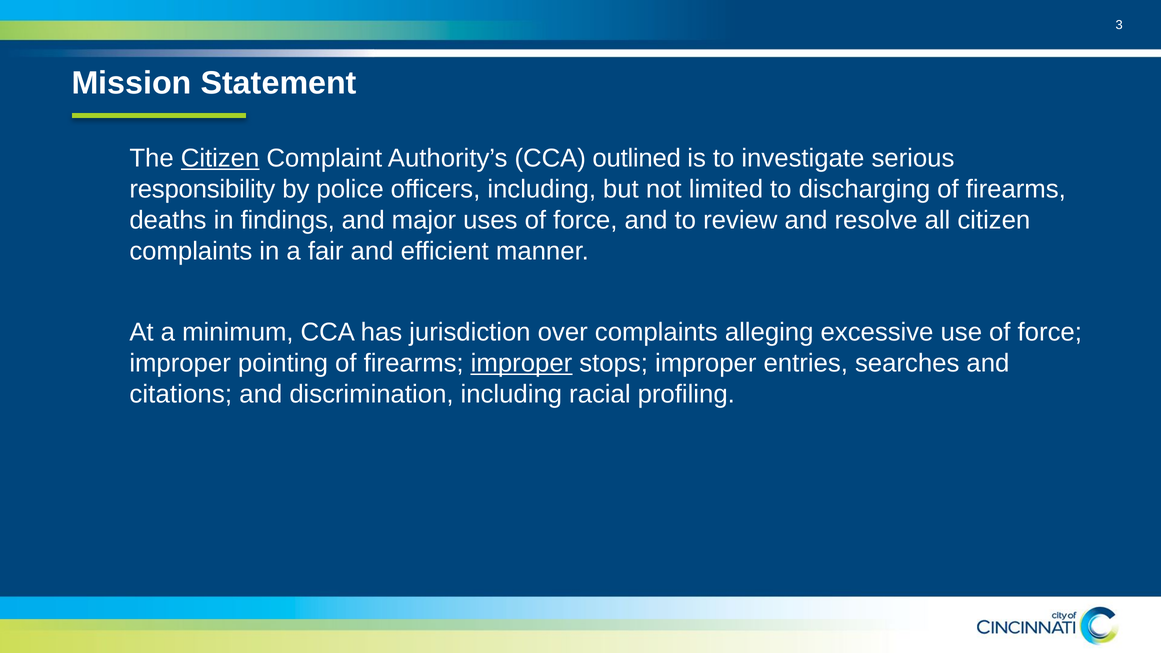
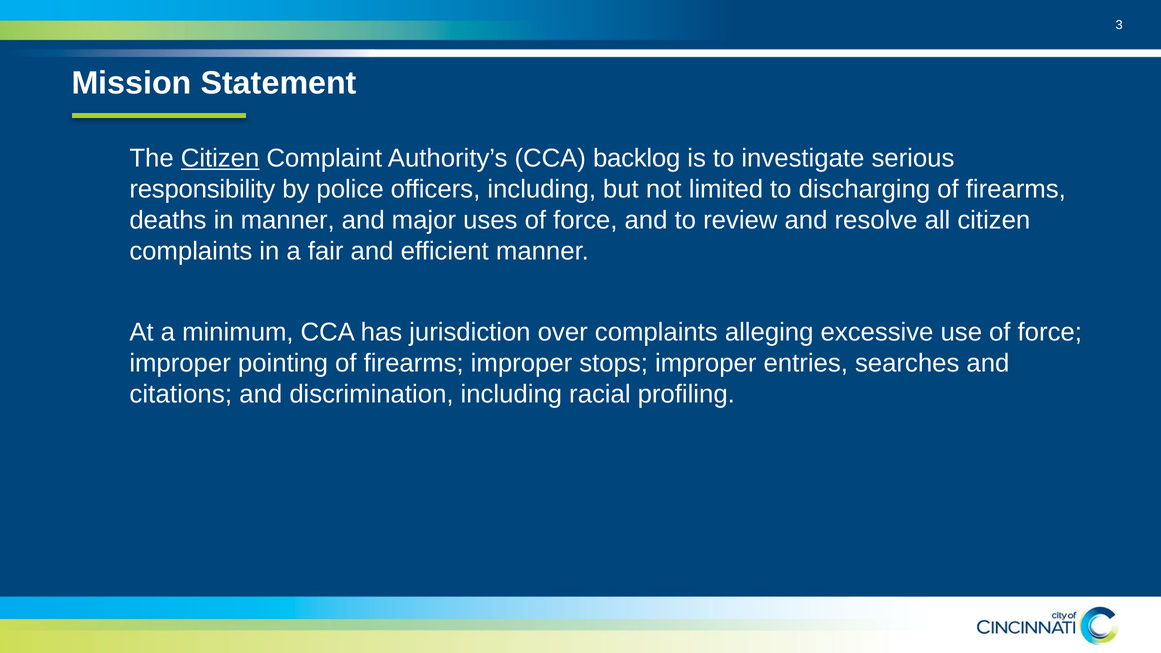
outlined: outlined -> backlog (637, 158)
in findings: findings -> manner (288, 220)
improper underline: present -> none (522, 363)
